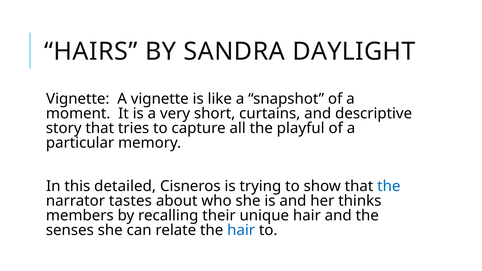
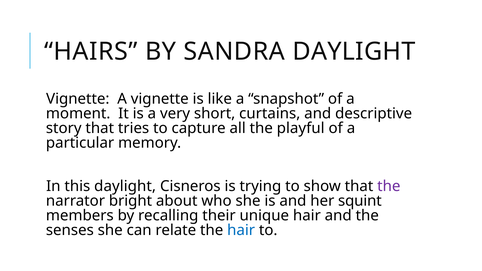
this detailed: detailed -> daylight (125, 186)
the colour: blue -> purple (389, 186)
tastes: tastes -> bright (130, 201)
thinks: thinks -> squint (360, 201)
